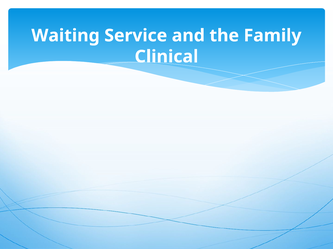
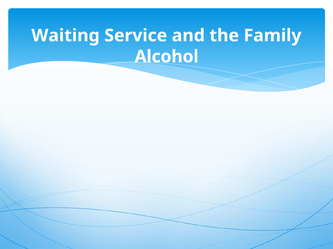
Clinical: Clinical -> Alcohol (167, 57)
